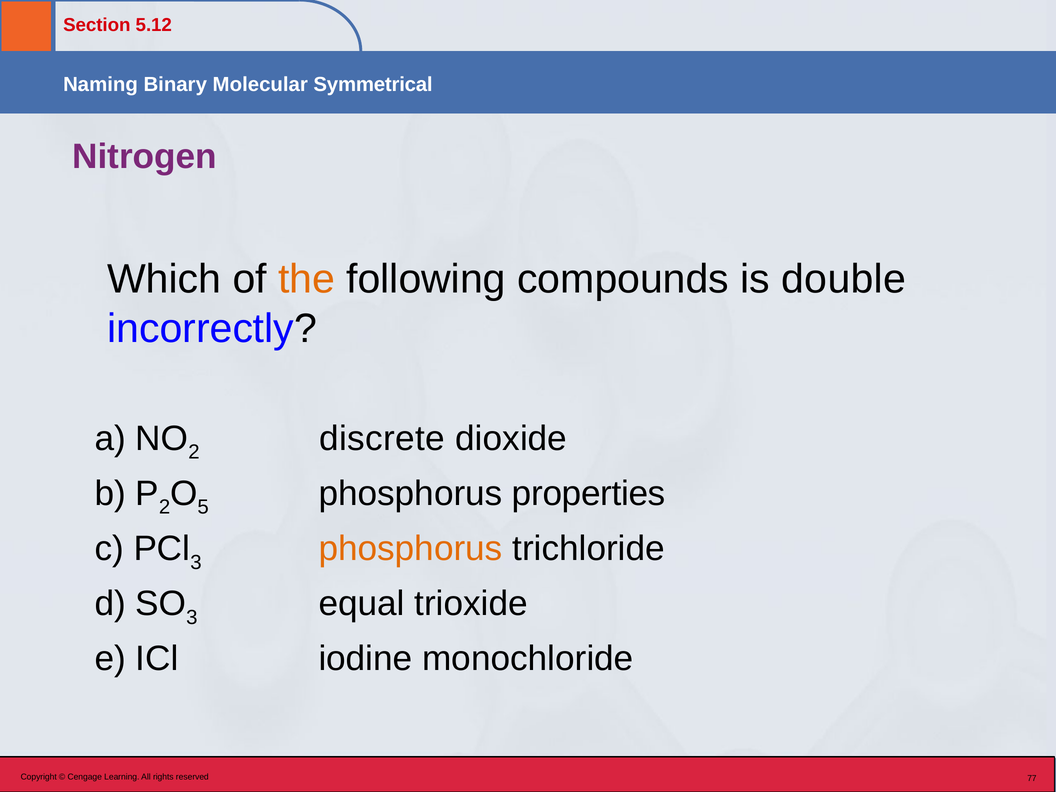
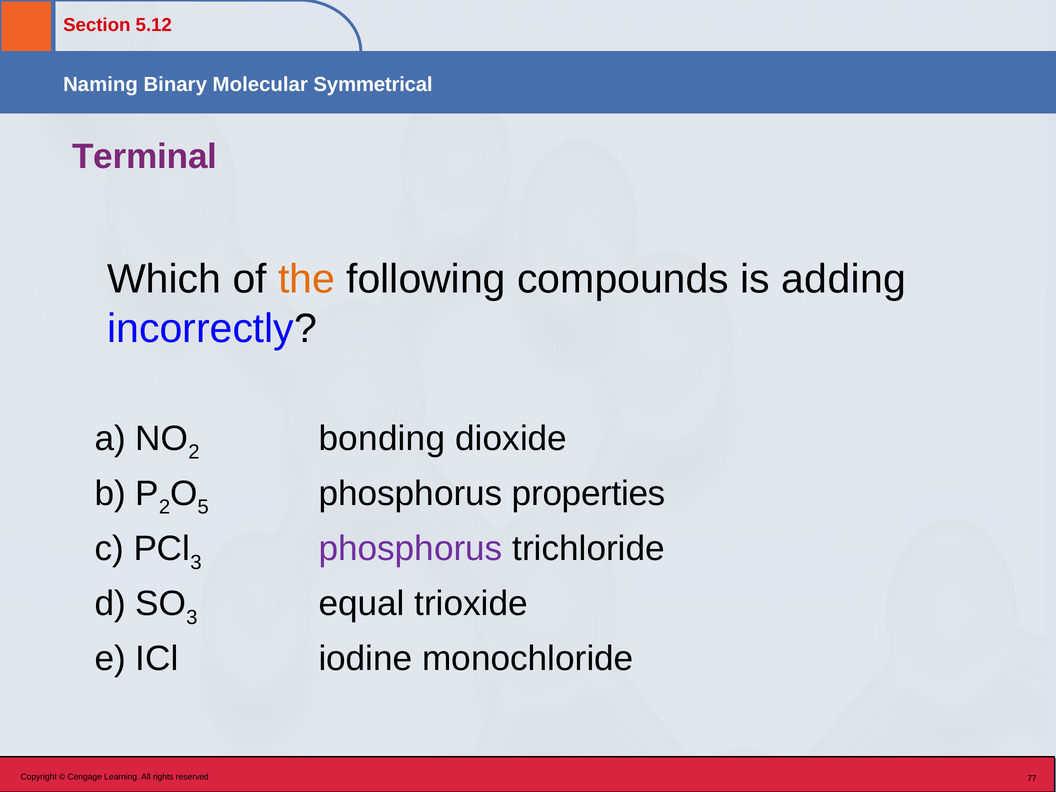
Nitrogen: Nitrogen -> Terminal (145, 156)
double: double -> adding (844, 279)
discrete: discrete -> bonding (382, 438)
phosphorus colour: orange -> purple (411, 549)
